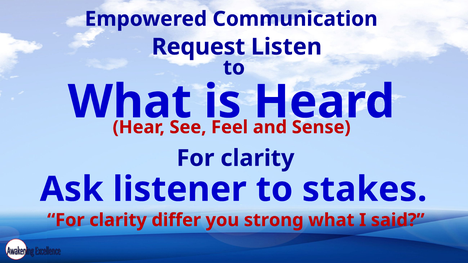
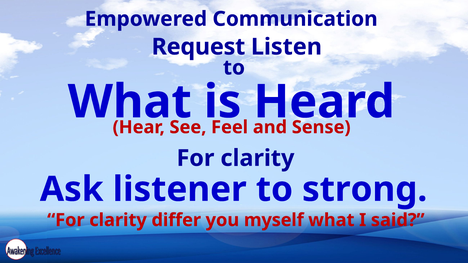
stakes: stakes -> strong (365, 190)
strong: strong -> myself (274, 220)
